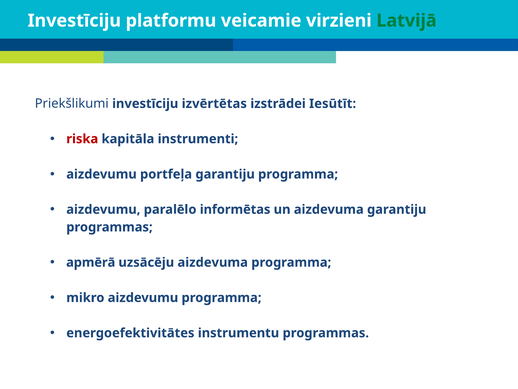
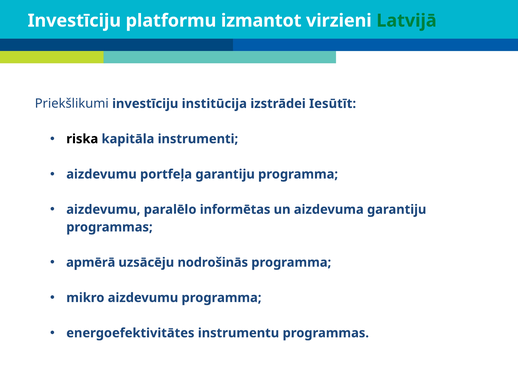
veicamie: veicamie -> izmantot (261, 21)
izvērtētas: izvērtētas -> institūcija (214, 104)
riska colour: red -> black (82, 139)
uzsācēju aizdevuma: aizdevuma -> nodrošinās (213, 262)
